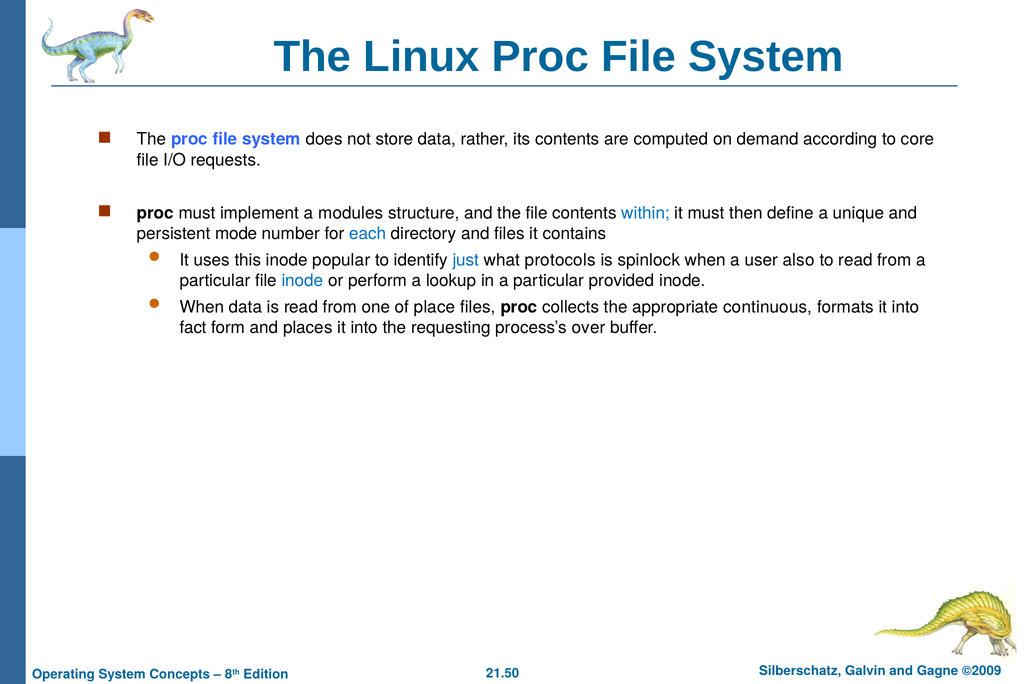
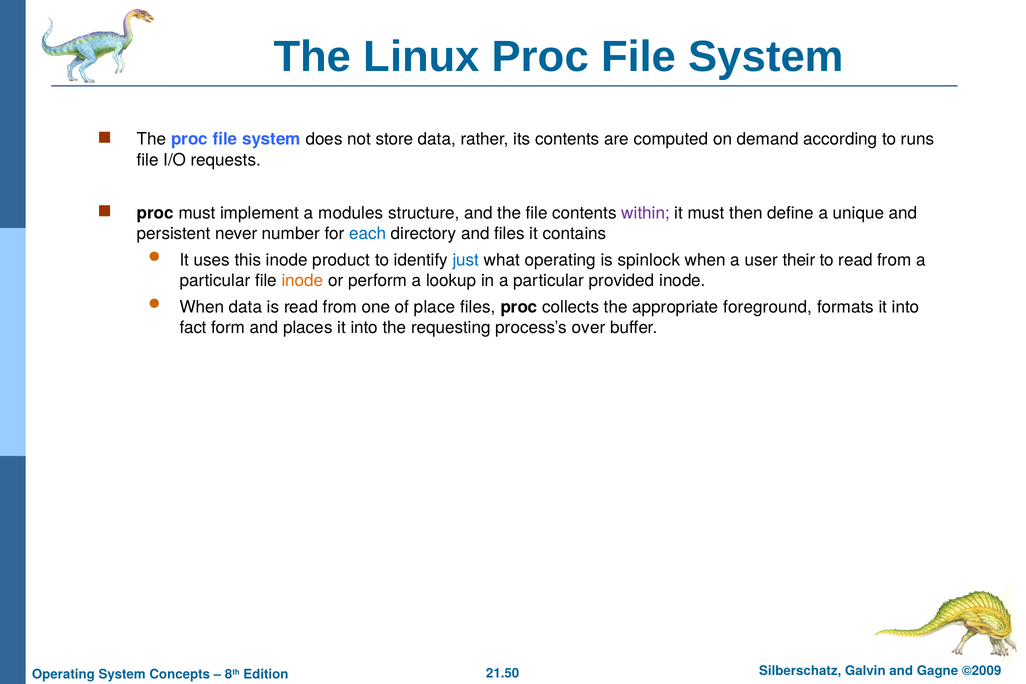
core: core -> runs (918, 139)
within colour: blue -> purple (646, 213)
mode: mode -> never (236, 233)
popular: popular -> product (341, 260)
what protocols: protocols -> operating (560, 260)
also: also -> their (799, 260)
inode colour: blue -> orange (302, 280)
continuous: continuous -> foreground (768, 307)
